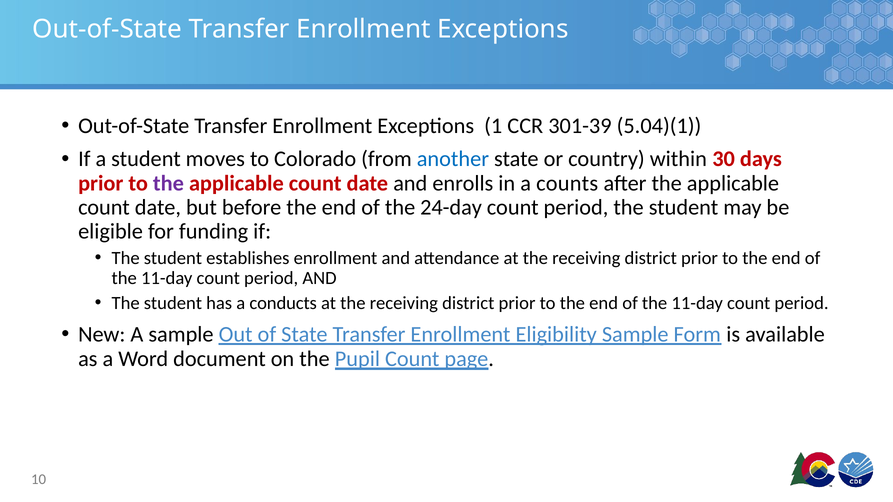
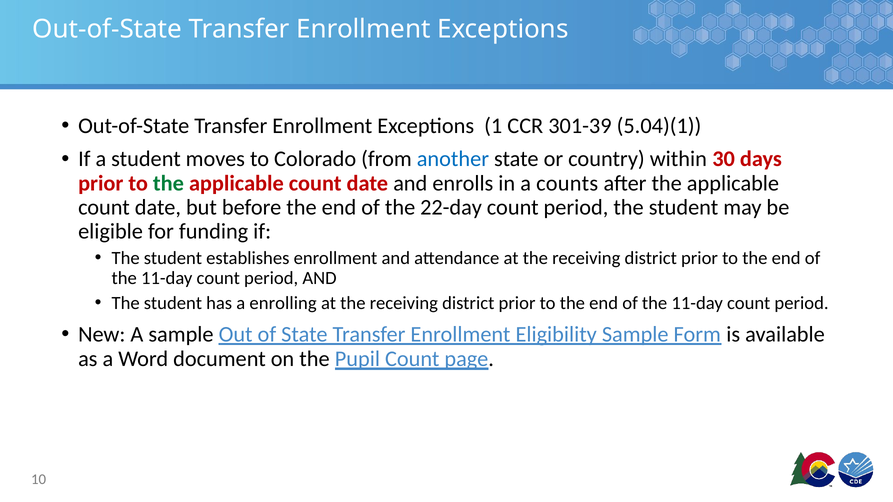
the colour: purple -> green (168, 183)
24-day: 24-day -> 22-day (451, 207)
conducts: conducts -> enrolling (283, 303)
